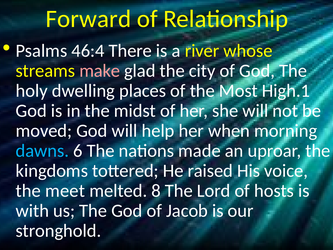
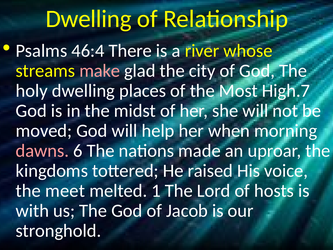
Forward: Forward -> Dwelling (89, 19)
High.1: High.1 -> High.7 (286, 91)
dawns colour: light blue -> pink (42, 151)
8: 8 -> 1 (156, 191)
